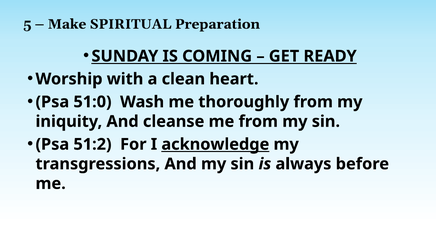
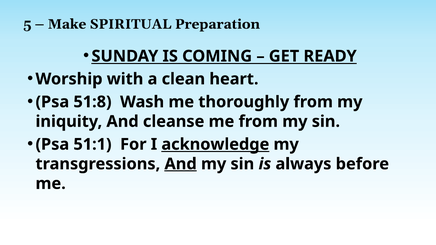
51:0: 51:0 -> 51:8 (92, 102)
51:2: 51:2 -> 51:1 (92, 144)
And underline: none -> present (181, 164)
